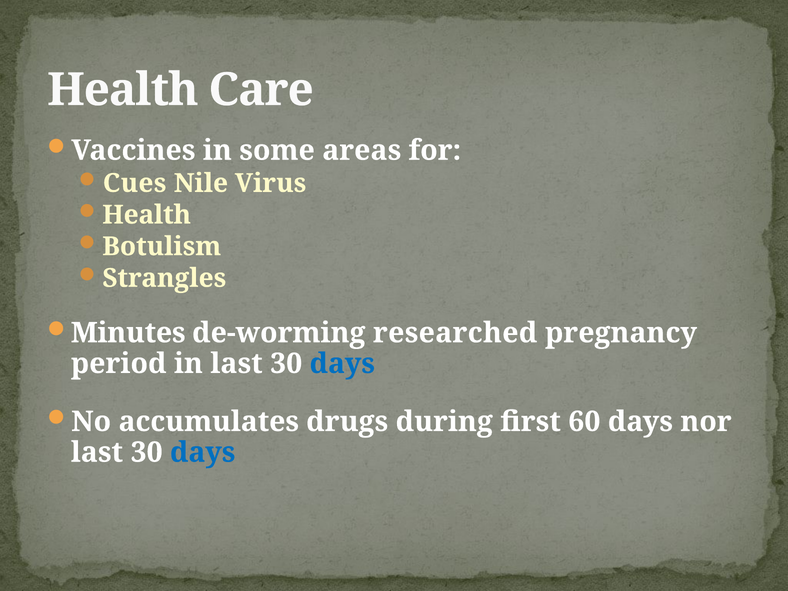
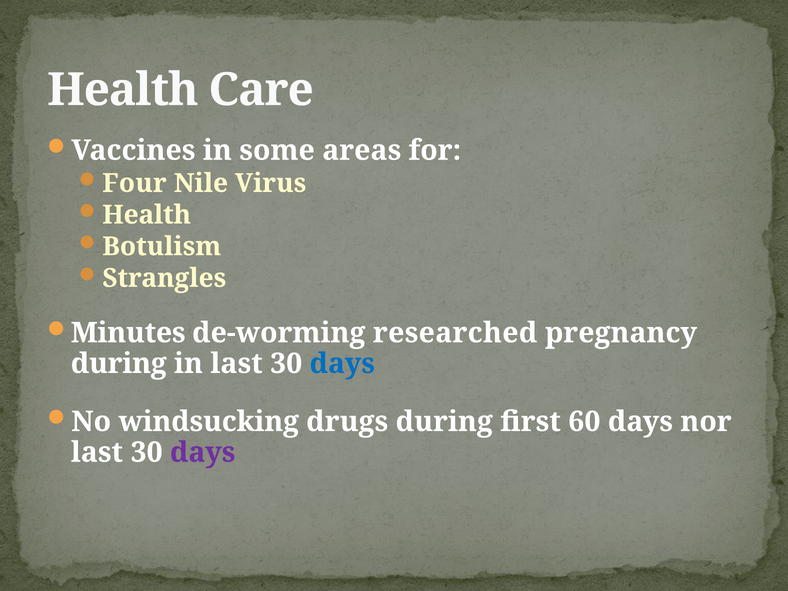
Cues: Cues -> Four (135, 183)
period: period -> during (119, 364)
accumulates: accumulates -> windsucking (209, 422)
days colour: blue -> purple (203, 452)
